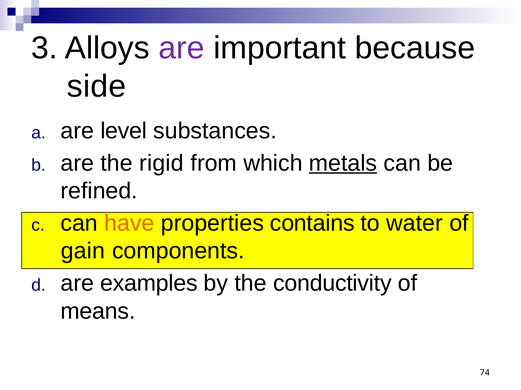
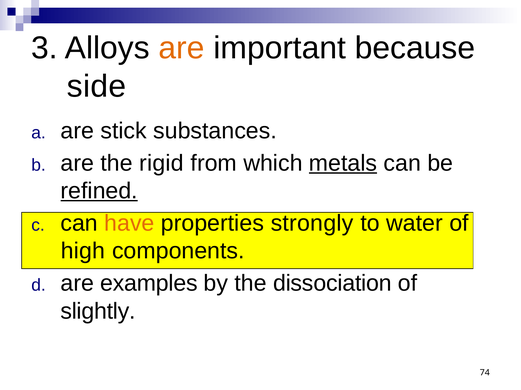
are colour: purple -> orange (182, 48)
level: level -> stick (124, 131)
refined underline: none -> present (99, 191)
contains: contains -> strongly (312, 224)
gain: gain -> high (83, 251)
conductivity: conductivity -> dissociation (332, 284)
means: means -> slightly (98, 312)
